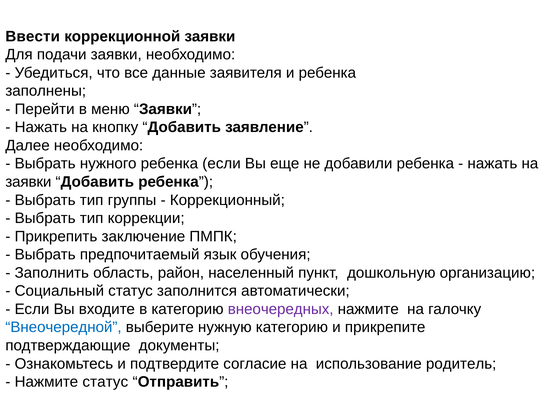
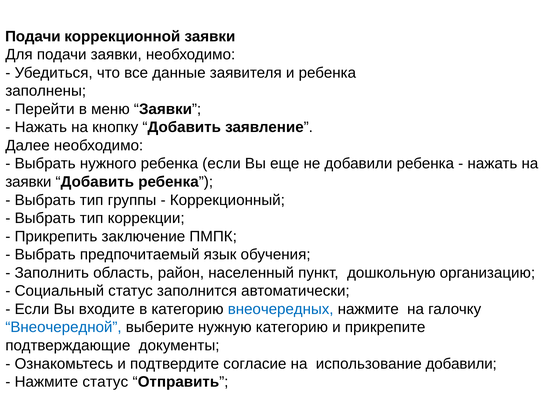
Ввести: Ввести -> Подачи (33, 36)
внеочередных colour: purple -> blue (281, 309)
использование родитель: родитель -> добавили (461, 363)
